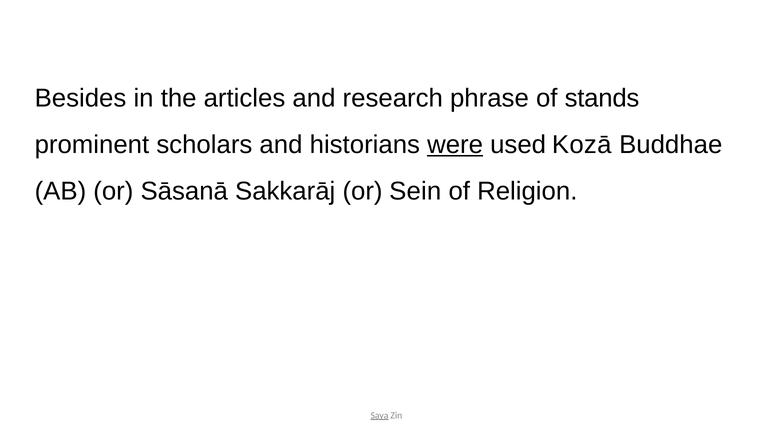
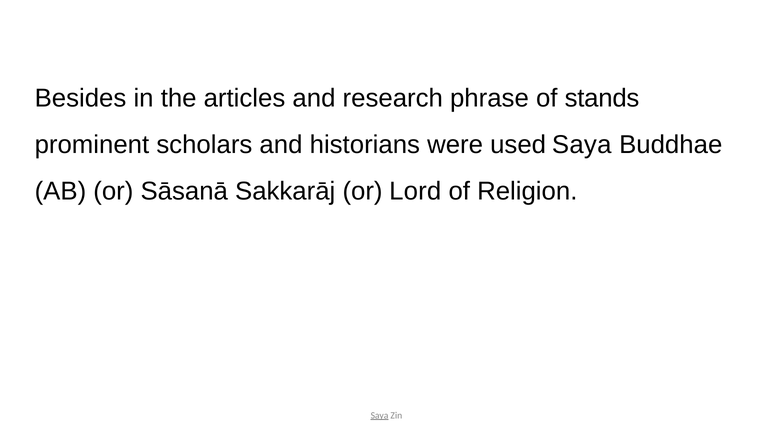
were underline: present -> none (455, 145)
used Kozā: Kozā -> Saya (582, 145)
Sein: Sein -> Lord (415, 191)
